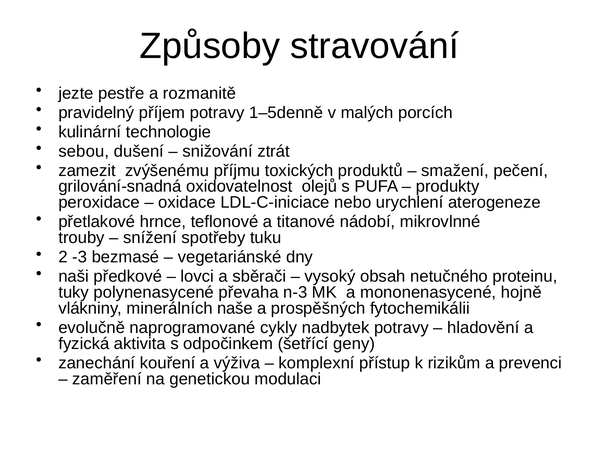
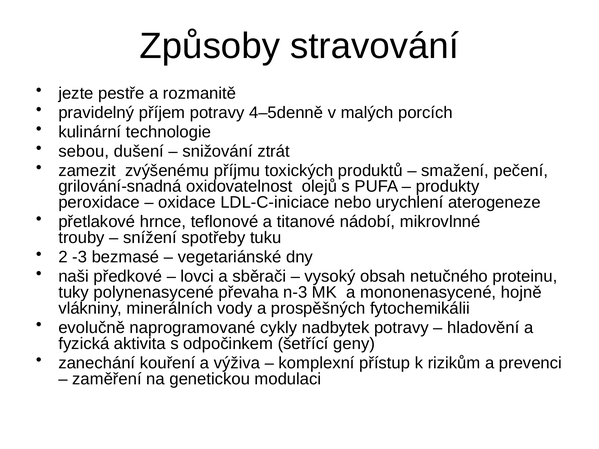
1–5denně: 1–5denně -> 4–5denně (286, 113)
naše: naše -> vody (235, 309)
